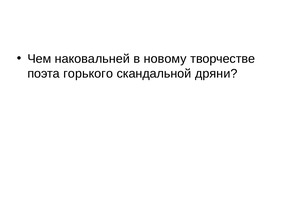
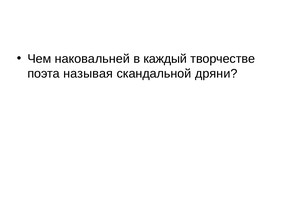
новому: новому -> каждый (165, 59)
горького: горького -> называя (88, 74)
